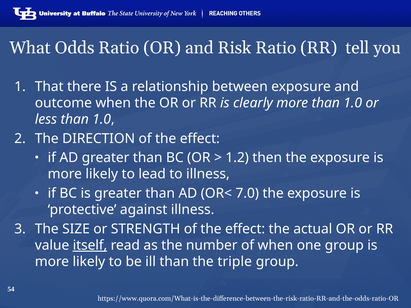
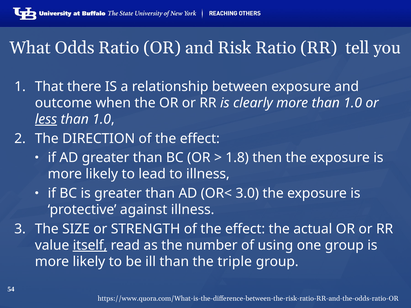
less underline: none -> present (46, 119)
1.2: 1.2 -> 1.8 (237, 158)
7.0: 7.0 -> 3.0 (247, 193)
of when: when -> using (275, 245)
